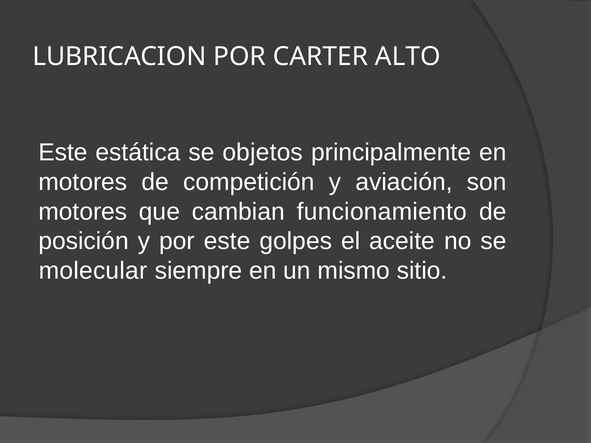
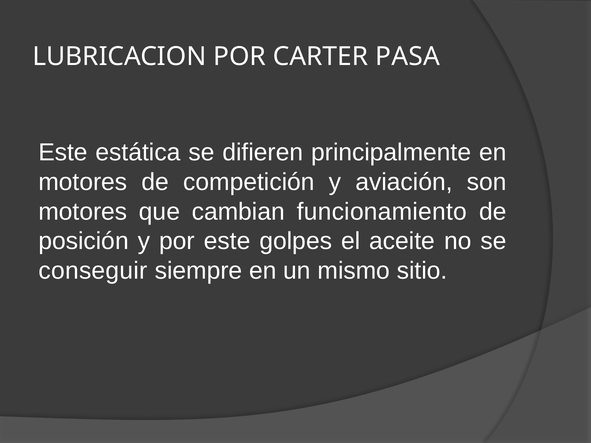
ALTO: ALTO -> PASA (408, 57)
objetos: objetos -> difieren (263, 153)
molecular: molecular -> conseguir (93, 271)
